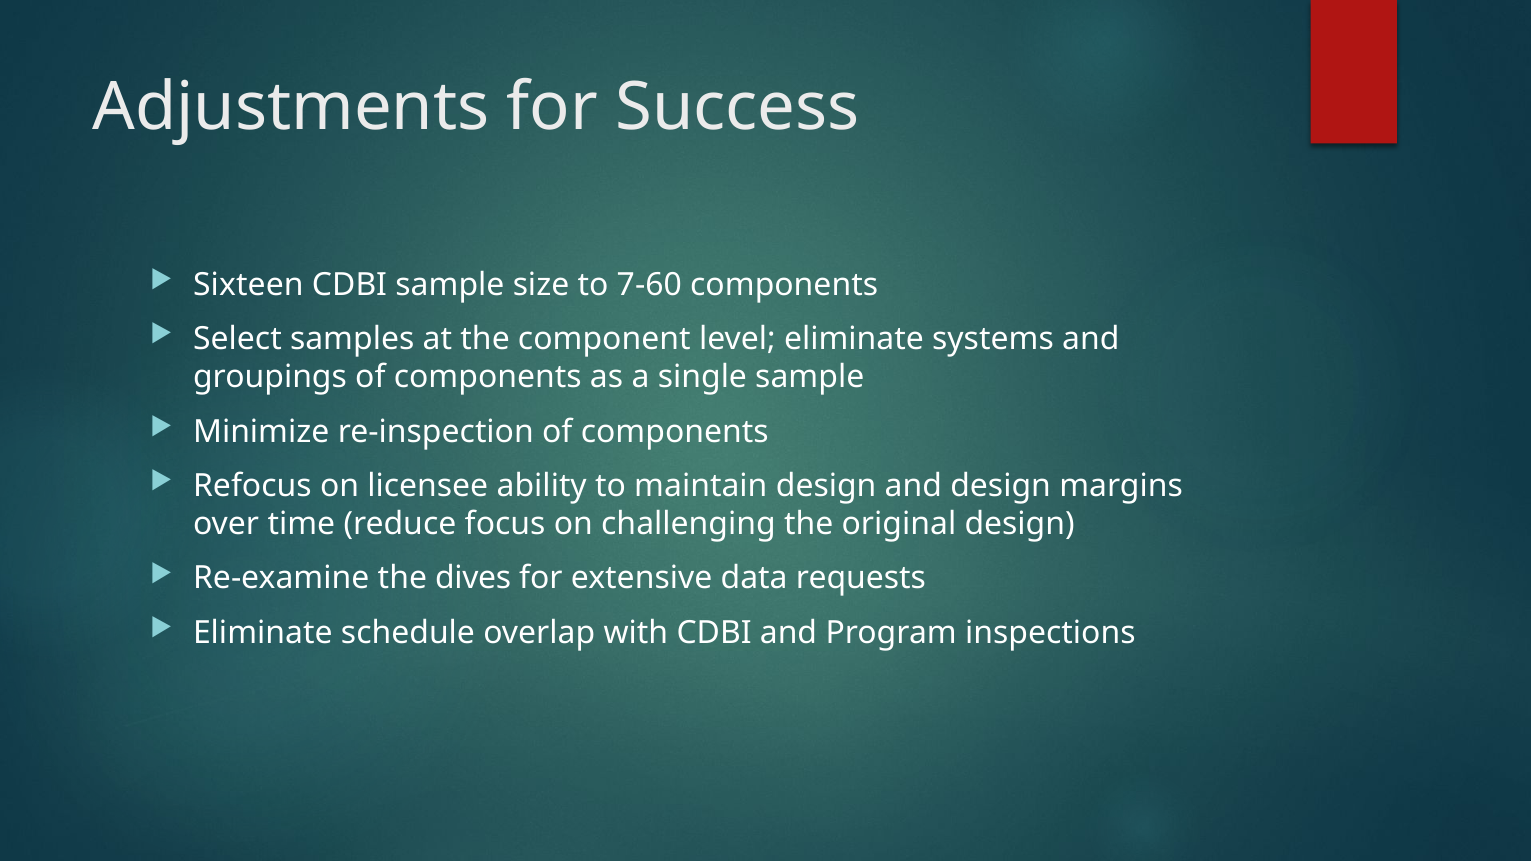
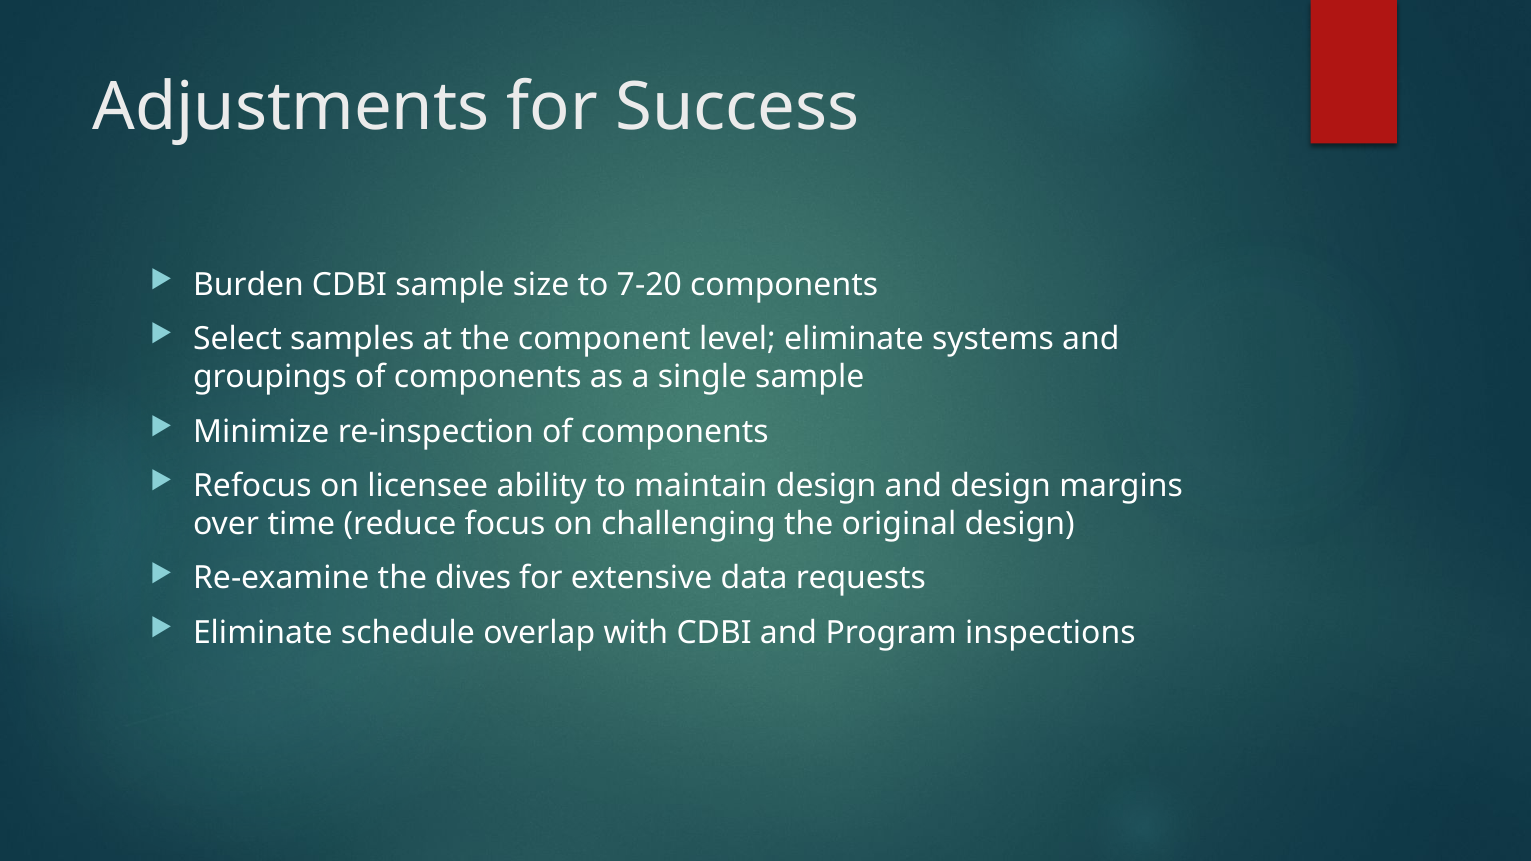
Sixteen: Sixteen -> Burden (248, 285)
7-60: 7-60 -> 7-20 (649, 285)
